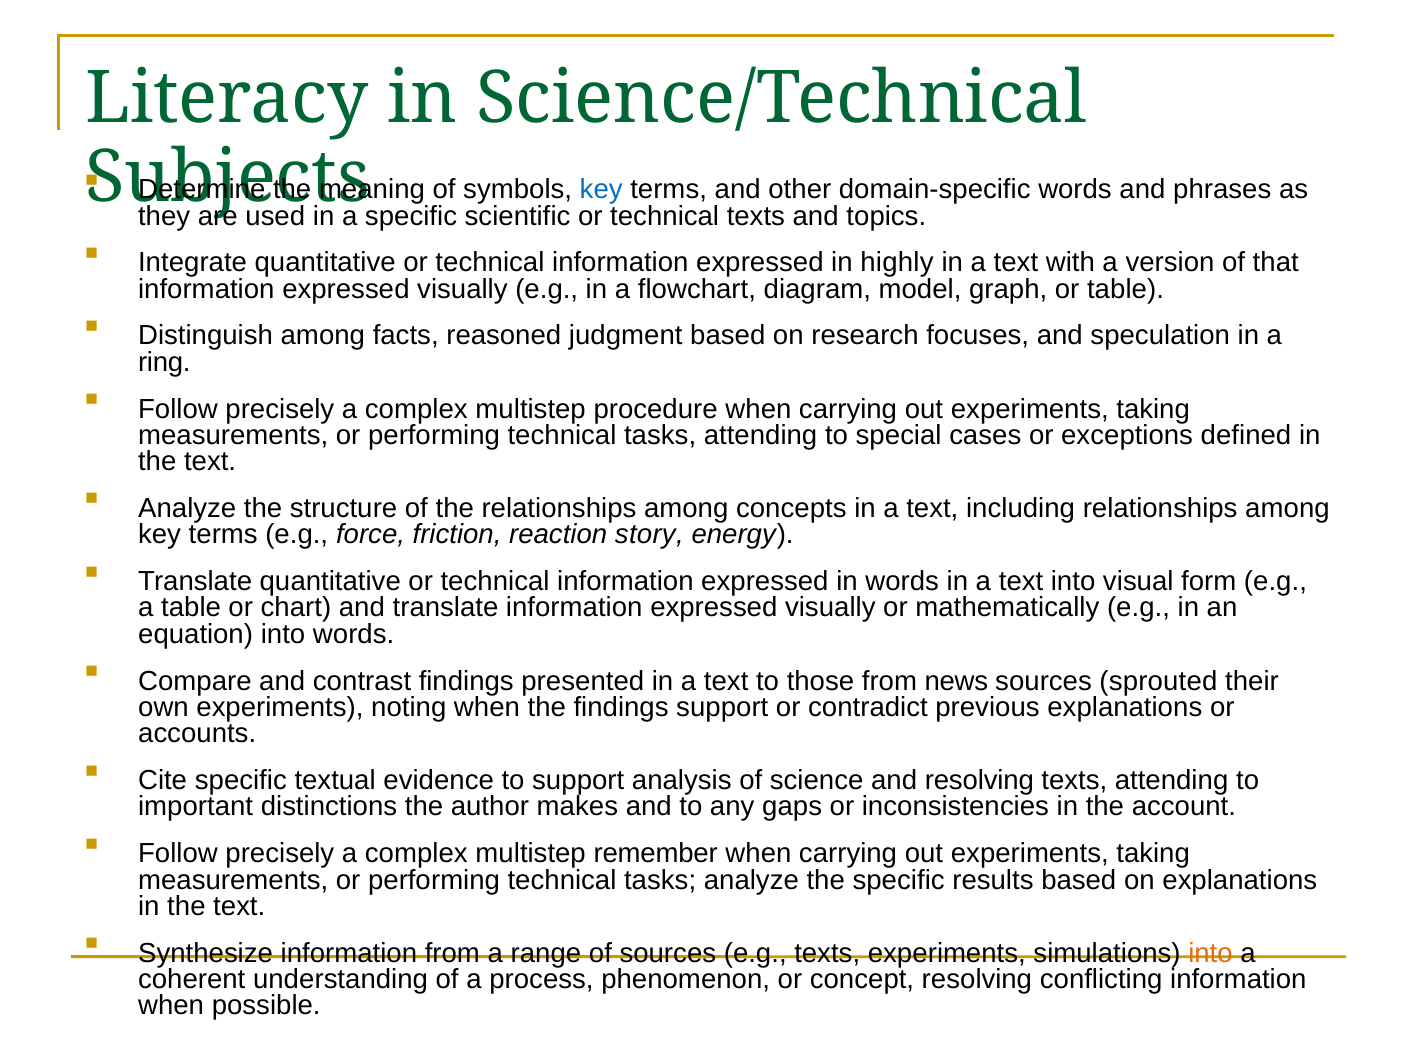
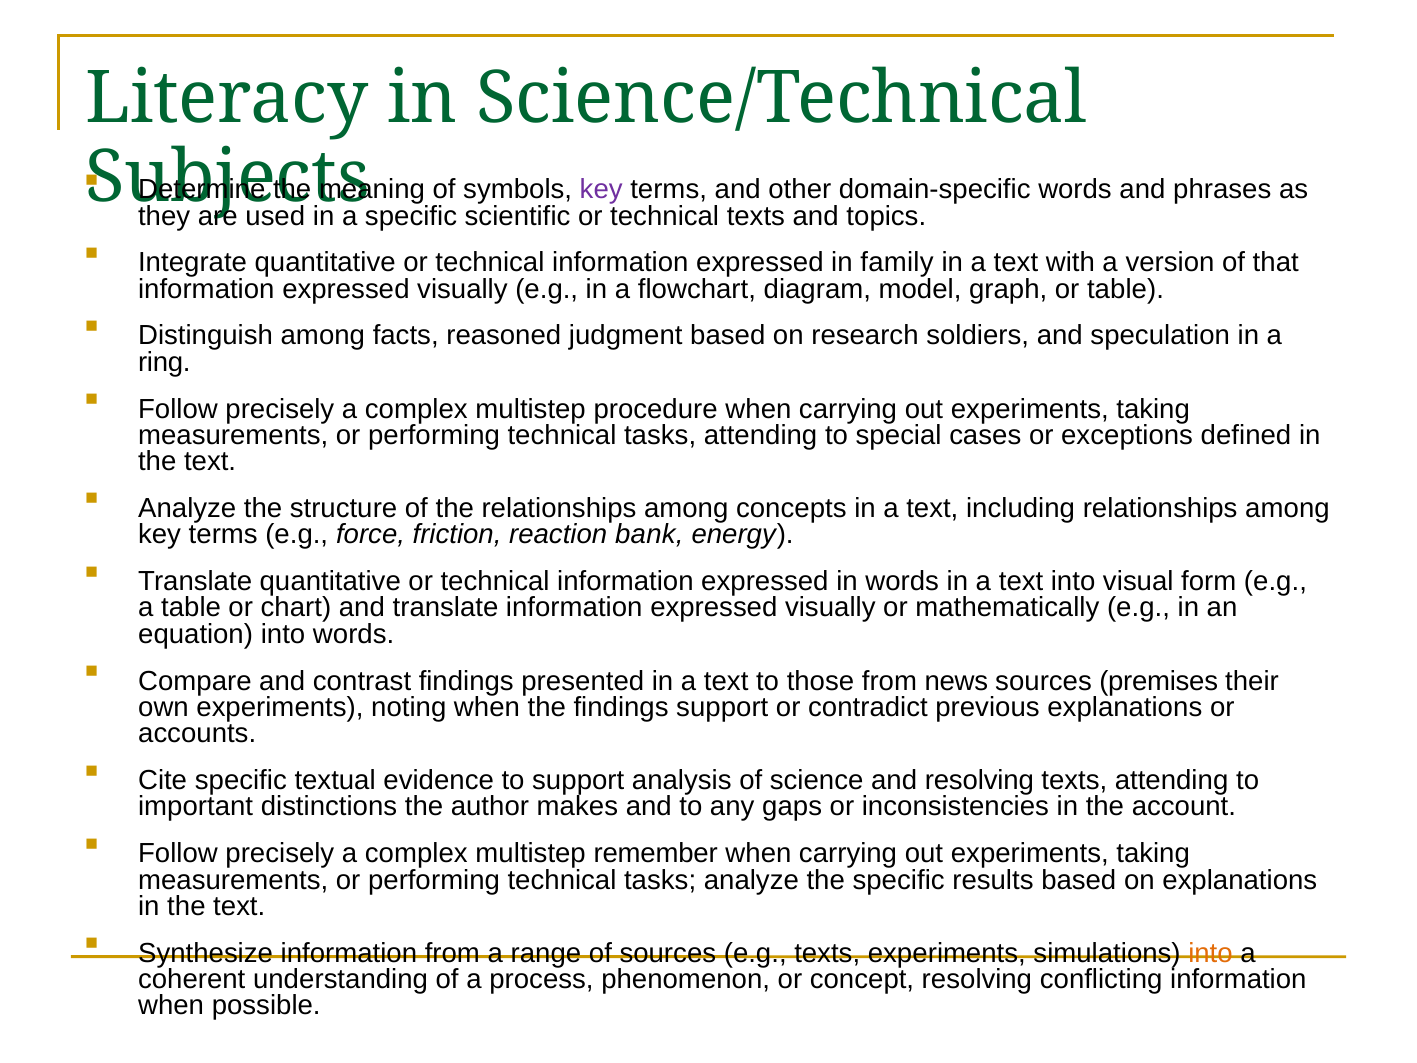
key colour: blue -> purple (601, 190)
highly: highly -> family (897, 263)
focuses: focuses -> soldiers (978, 336)
story: story -> bank (649, 535)
sprouted: sprouted -> premises (1159, 681)
